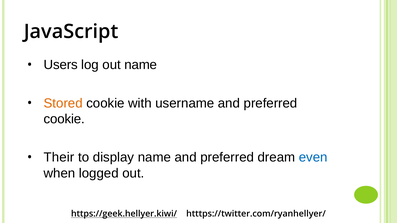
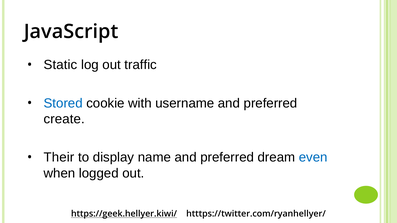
Users: Users -> Static (61, 65)
out name: name -> traffic (141, 65)
Stored colour: orange -> blue (63, 103)
cookie: cookie -> create (64, 119)
